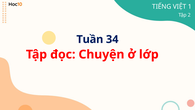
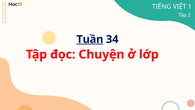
Tuần underline: none -> present (90, 39)
